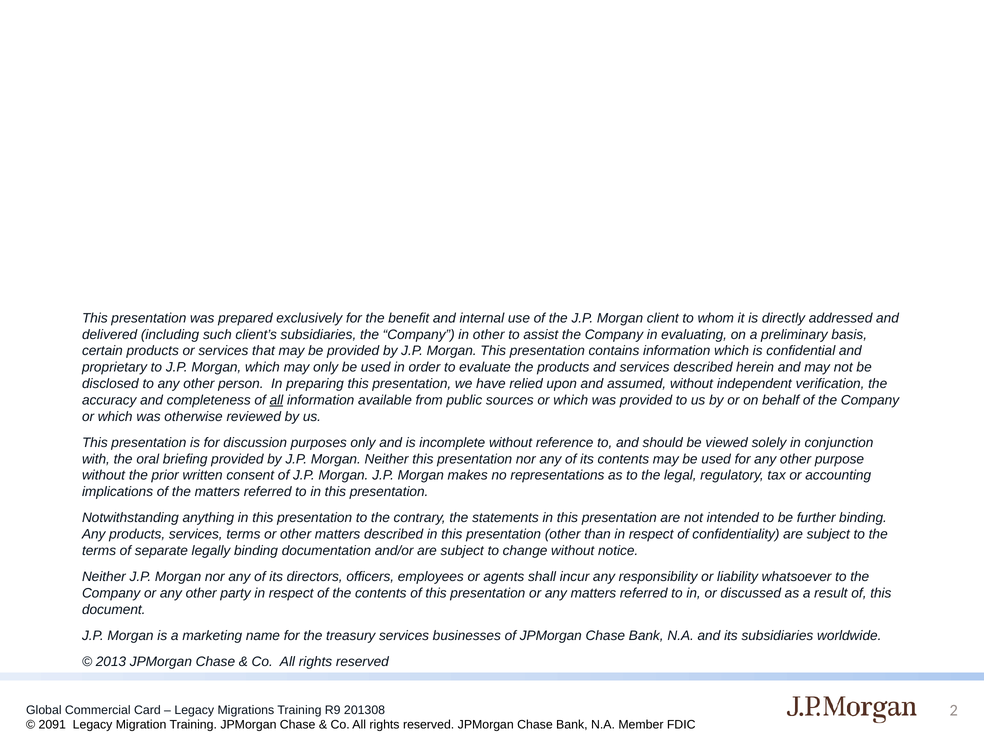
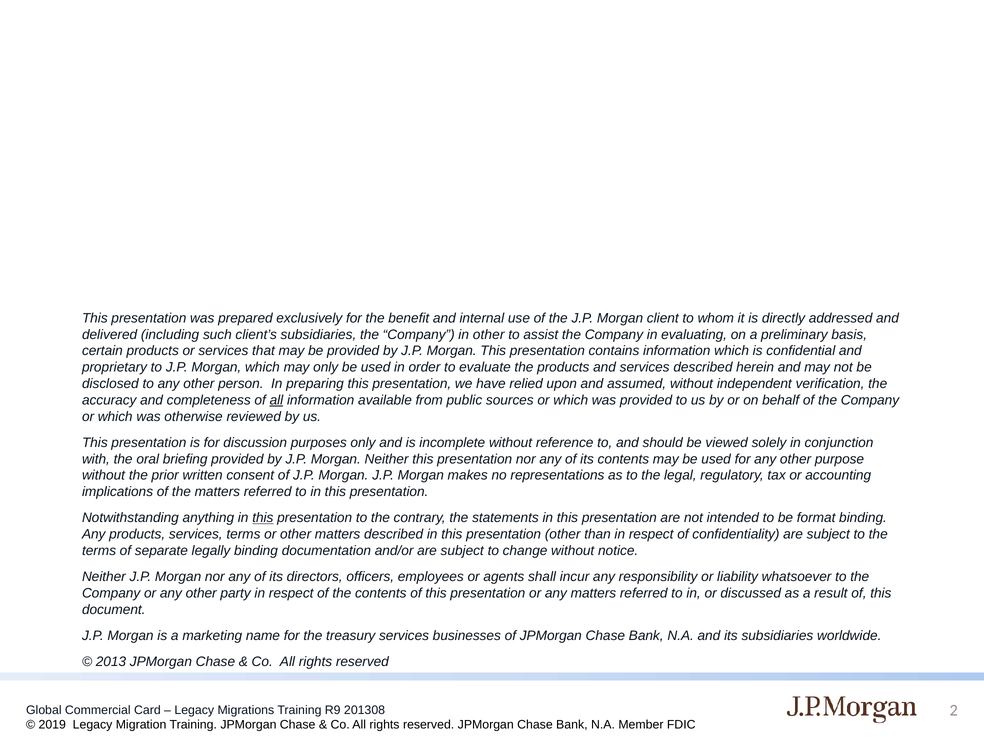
this underline: none -> present (263, 518)
further: further -> format (816, 518)
2091: 2091 -> 2019 (52, 725)
